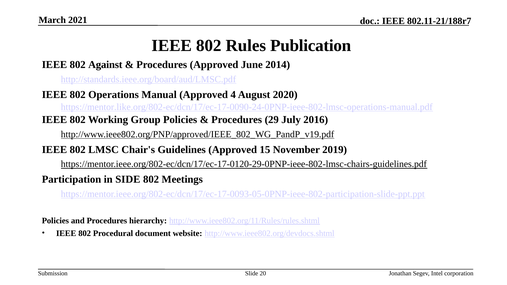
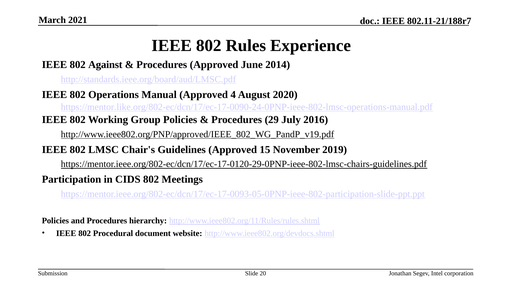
Publication: Publication -> Experience (311, 46)
SIDE: SIDE -> CIDS (128, 180)
